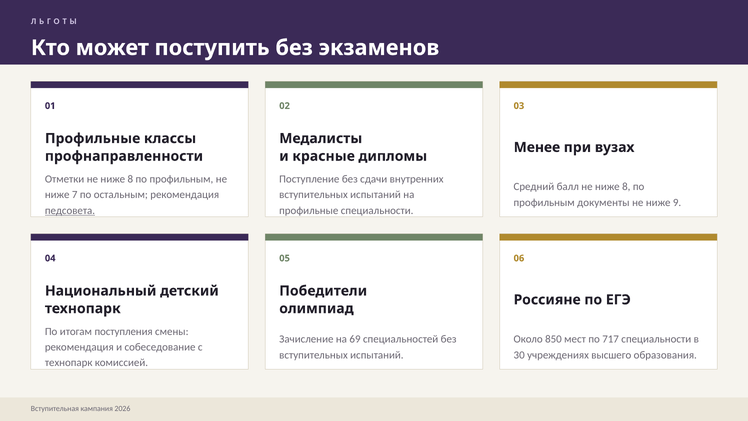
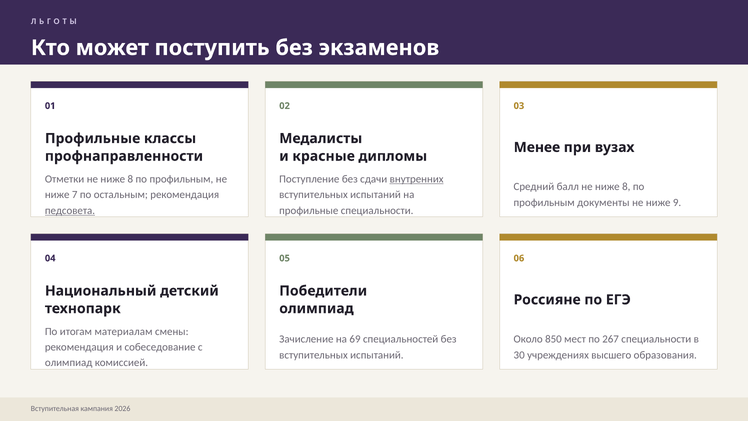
внутренних underline: none -> present (417, 179)
поступления: поступления -> материалам (124, 331)
717: 717 -> 267 (611, 339)
технопарк: технопарк -> олимпиад (69, 363)
